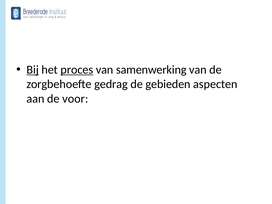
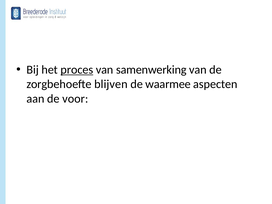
Bij underline: present -> none (33, 70)
gedrag: gedrag -> blijven (111, 84)
gebieden: gebieden -> waarmee (168, 84)
